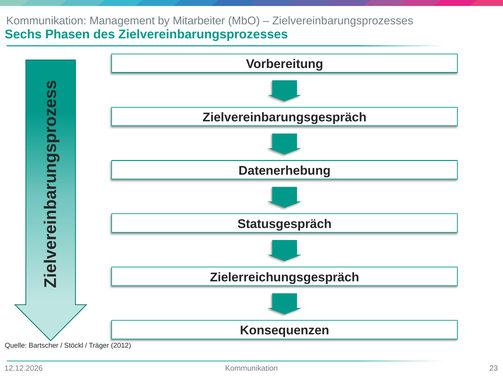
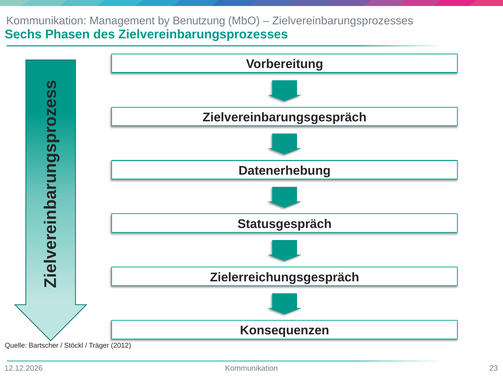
Mitarbeiter: Mitarbeiter -> Benutzung (199, 21)
